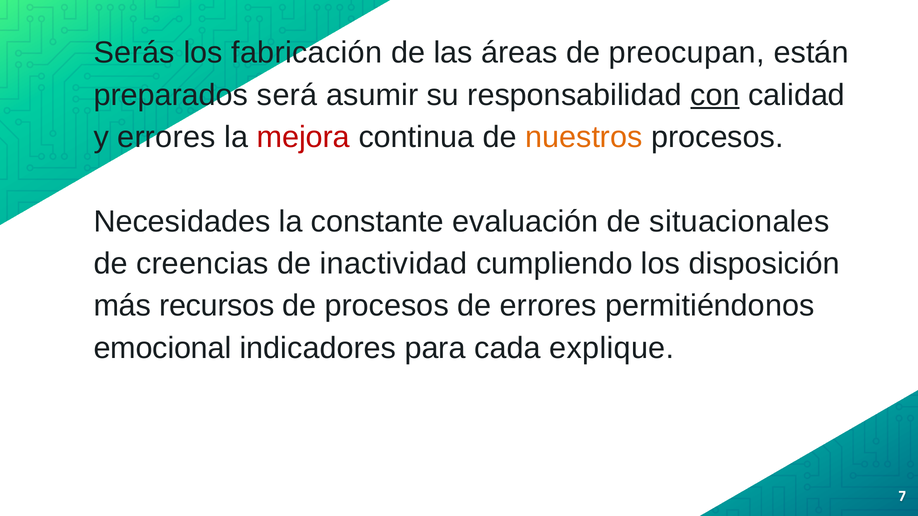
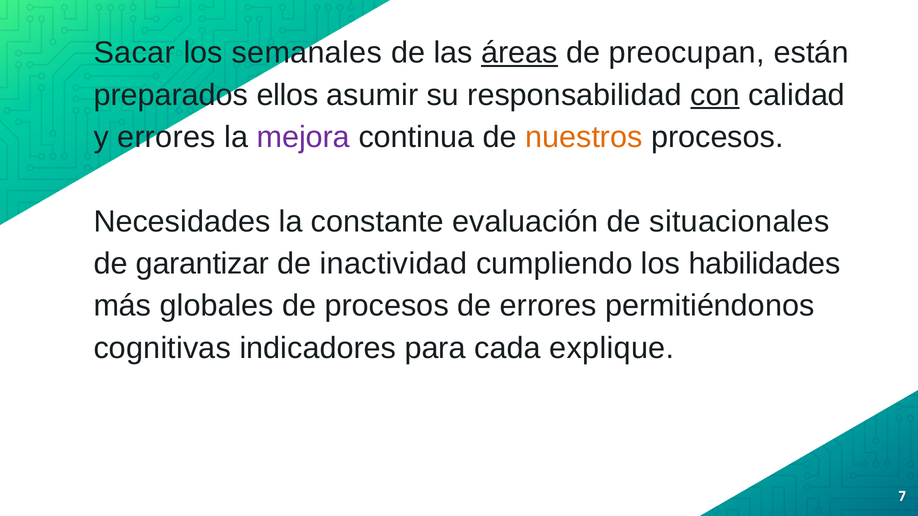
Serás: Serás -> Sacar (134, 53)
fabricación: fabricación -> semanales (307, 53)
áreas underline: none -> present (519, 53)
será: será -> ellos (288, 95)
mejora colour: red -> purple (303, 137)
creencias: creencias -> garantizar (203, 264)
disposición: disposición -> habilidades (765, 264)
recursos: recursos -> globales (217, 306)
emocional: emocional -> cognitivas (162, 348)
